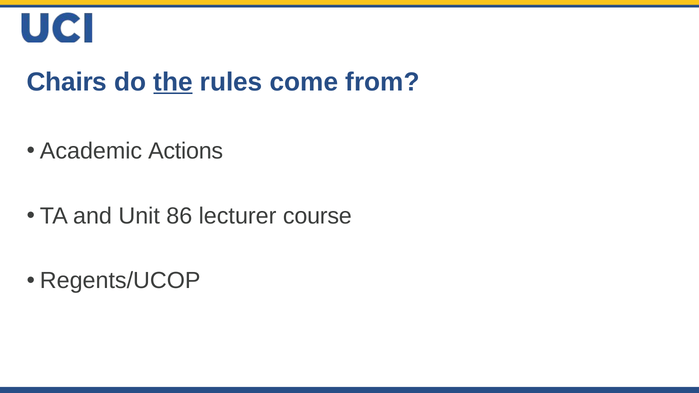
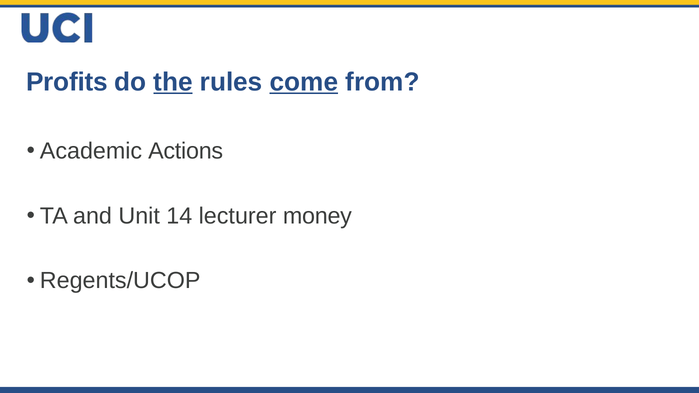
Chairs: Chairs -> Profits (67, 82)
come underline: none -> present (304, 82)
86: 86 -> 14 (179, 216)
course: course -> money (317, 216)
